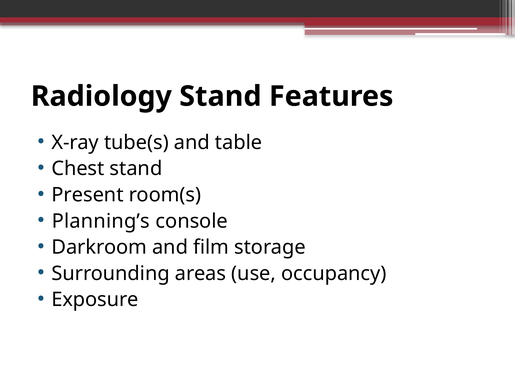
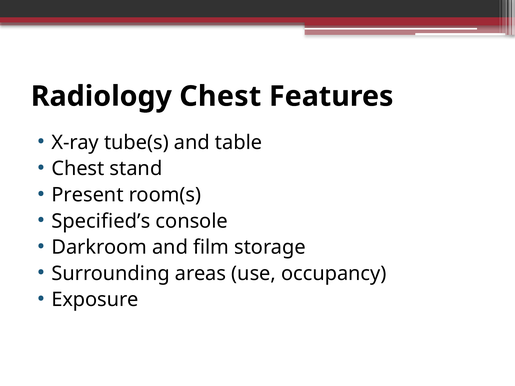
Radiology Stand: Stand -> Chest (220, 96)
Planning’s: Planning’s -> Specified’s (101, 221)
